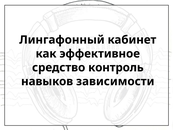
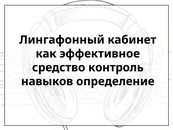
зависимости: зависимости -> определение (115, 81)
